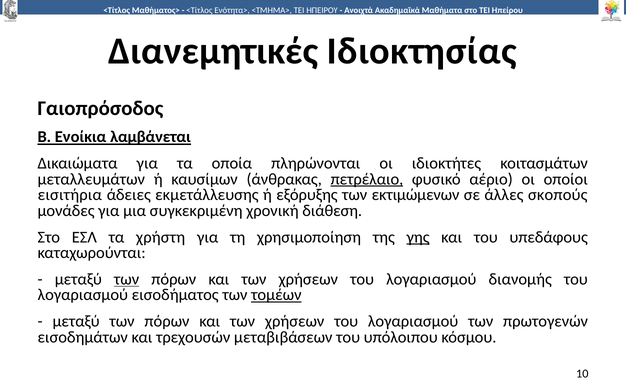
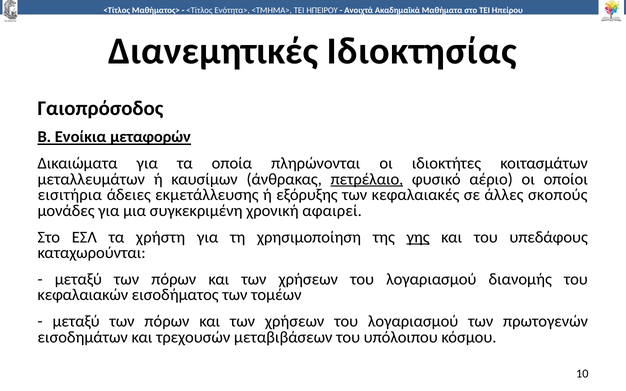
λαμβάνεται: λαμβάνεται -> μεταφορών (150, 137)
εκτιμώμενων: εκτιμώμενων -> κεφαλαιακές (416, 195)
διάθεση: διάθεση -> αφαιρεί (332, 211)
των underline: present -> none (127, 279)
λογαριασμού: λογαριασμού -> κεφαλαιακών (83, 295)
τομέων underline: present -> none (276, 295)
